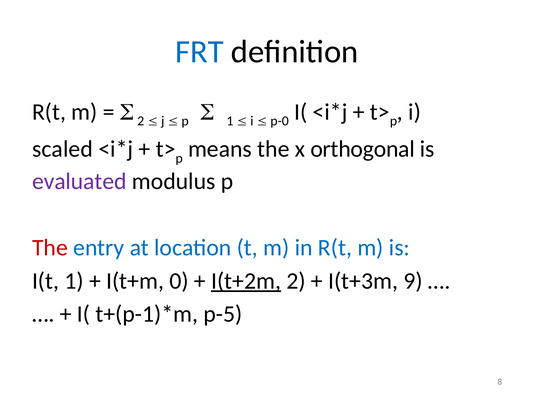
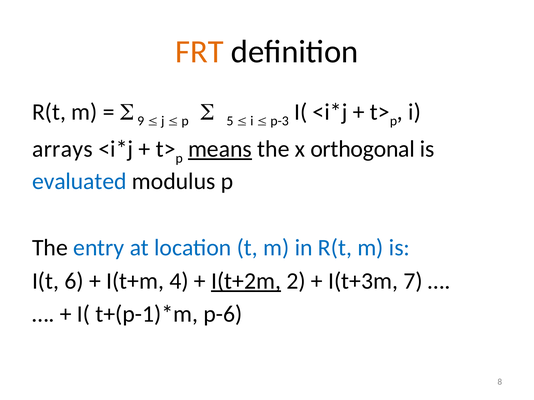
FRT colour: blue -> orange (200, 52)
S 2: 2 -> 9 (141, 121)
S 1: 1 -> 5 (230, 121)
p-0: p-0 -> p-3 (280, 121)
scaled: scaled -> arrays (62, 149)
means underline: none -> present (220, 149)
evaluated colour: purple -> blue (79, 182)
The colour: red -> black (50, 248)
I(t 1: 1 -> 6 (74, 281)
0: 0 -> 4 (179, 281)
9: 9 -> 7 (413, 281)
p-5: p-5 -> p-6 (223, 315)
